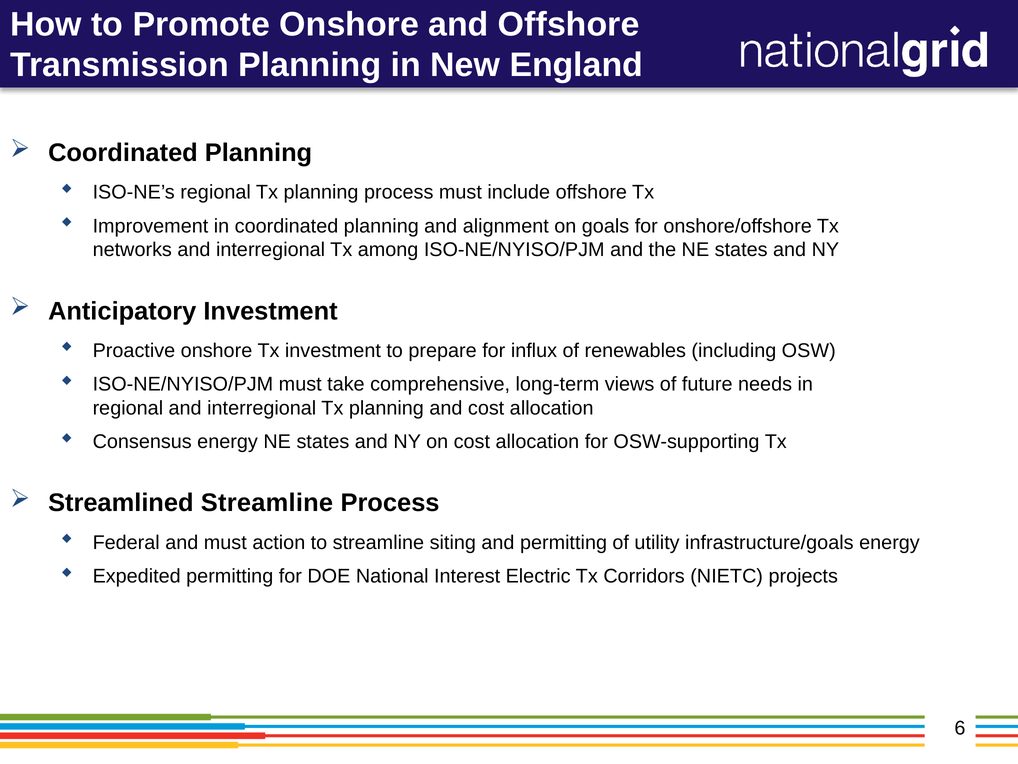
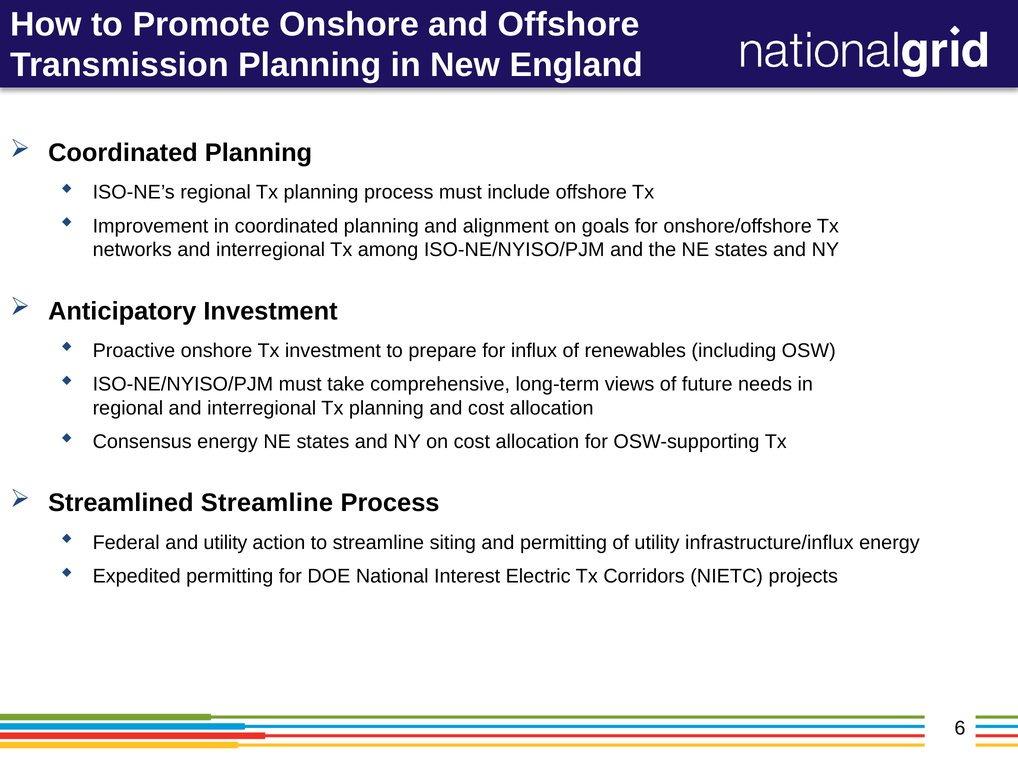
and must: must -> utility (225, 542)
infrastructure/goals: infrastructure/goals -> infrastructure/influx (769, 542)
